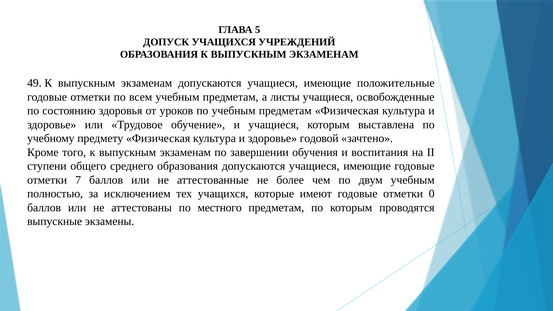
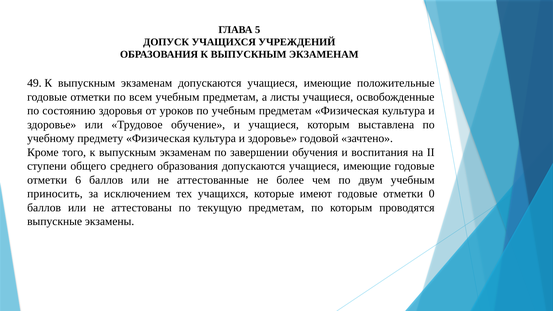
7: 7 -> 6 (78, 180)
полностью: полностью -> приносить (55, 194)
местного: местного -> текущую (220, 208)
